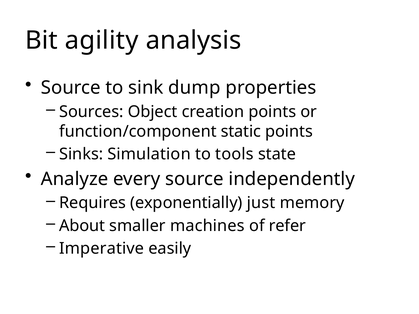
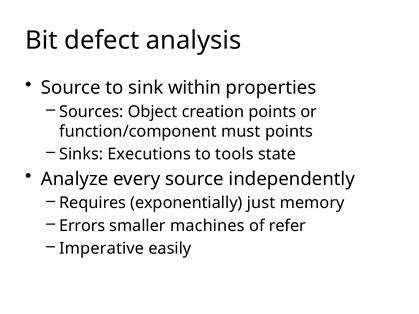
agility: agility -> defect (102, 41)
dump: dump -> within (195, 88)
static: static -> must (241, 131)
Simulation: Simulation -> Executions (149, 154)
About: About -> Errors (82, 226)
